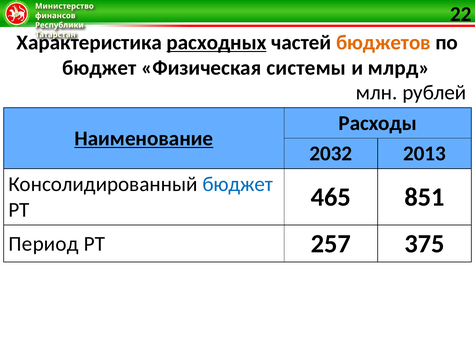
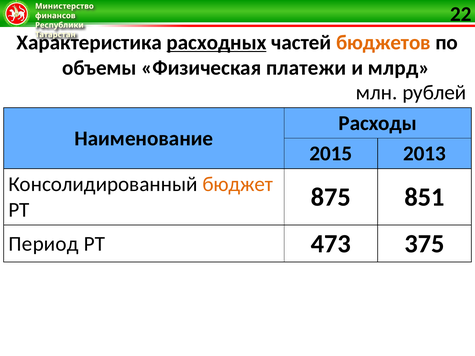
бюджет: бюджет -> объемы (99, 68)
системы: системы -> платежи (306, 68)
Наименование underline: present -> none (144, 139)
2032: 2032 -> 2015 (331, 154)
бюджет colour: blue -> orange (238, 184)
465: 465 -> 875 (331, 197)
257: 257 -> 473 (331, 244)
